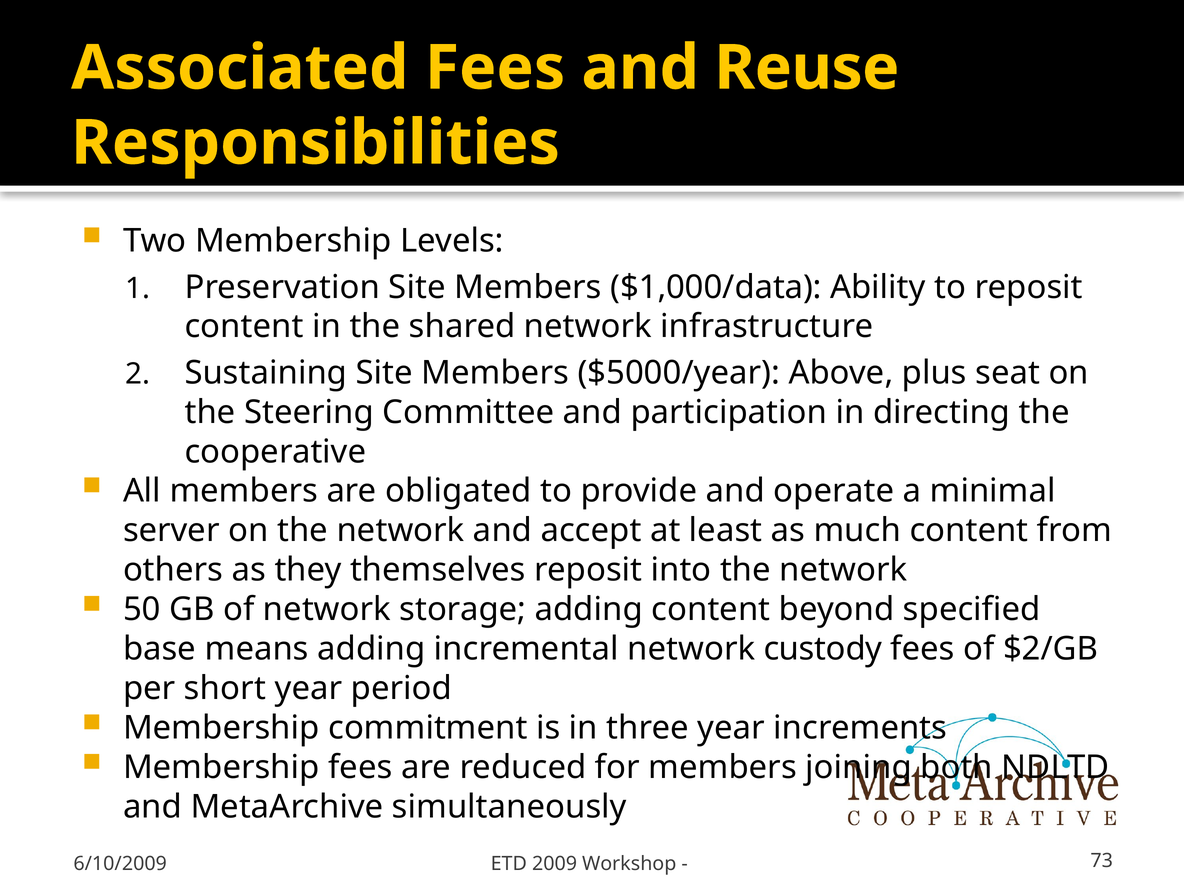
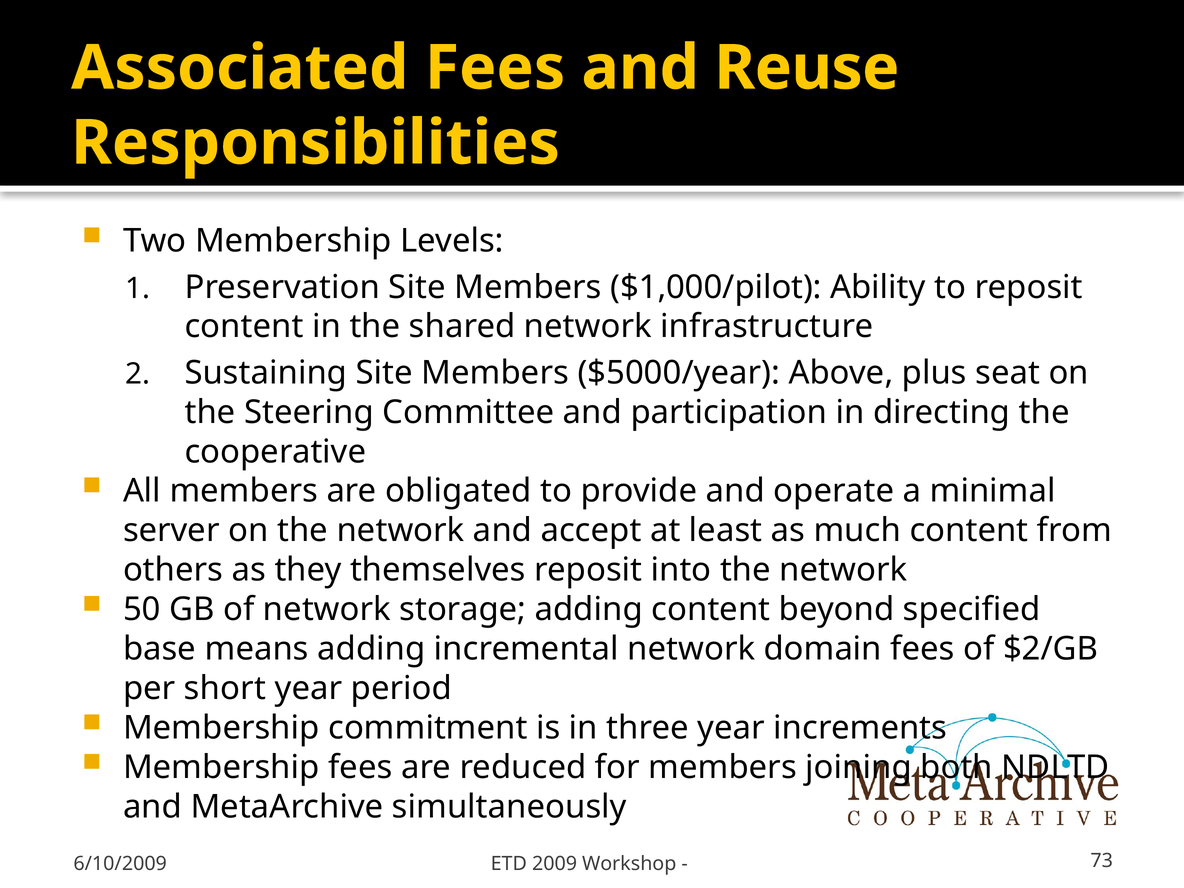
$1,000/data: $1,000/data -> $1,000/pilot (716, 287)
custody: custody -> domain (823, 649)
